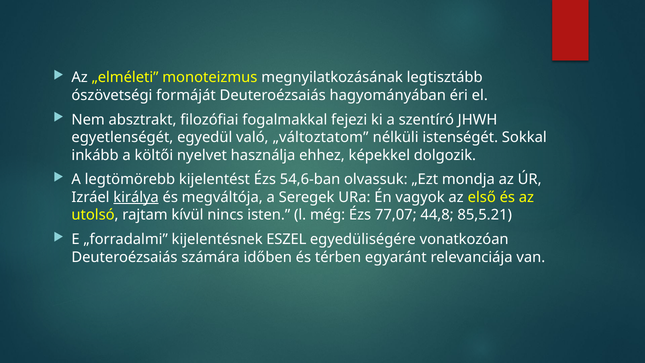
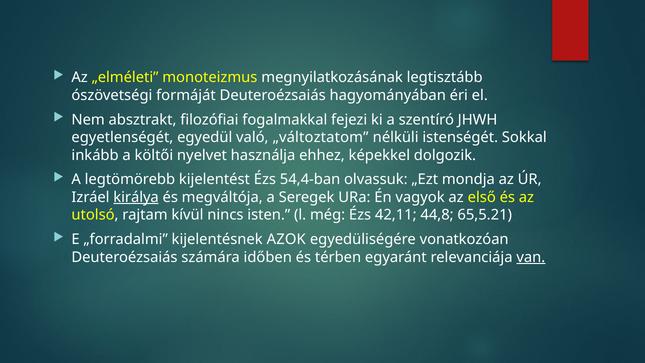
54,6-ban: 54,6-ban -> 54,4-ban (310, 179)
77,07: 77,07 -> 42,11 (396, 215)
85,5.21: 85,5.21 -> 65,5.21 (485, 215)
ESZEL: ESZEL -> AZOK (286, 239)
van underline: none -> present (531, 257)
